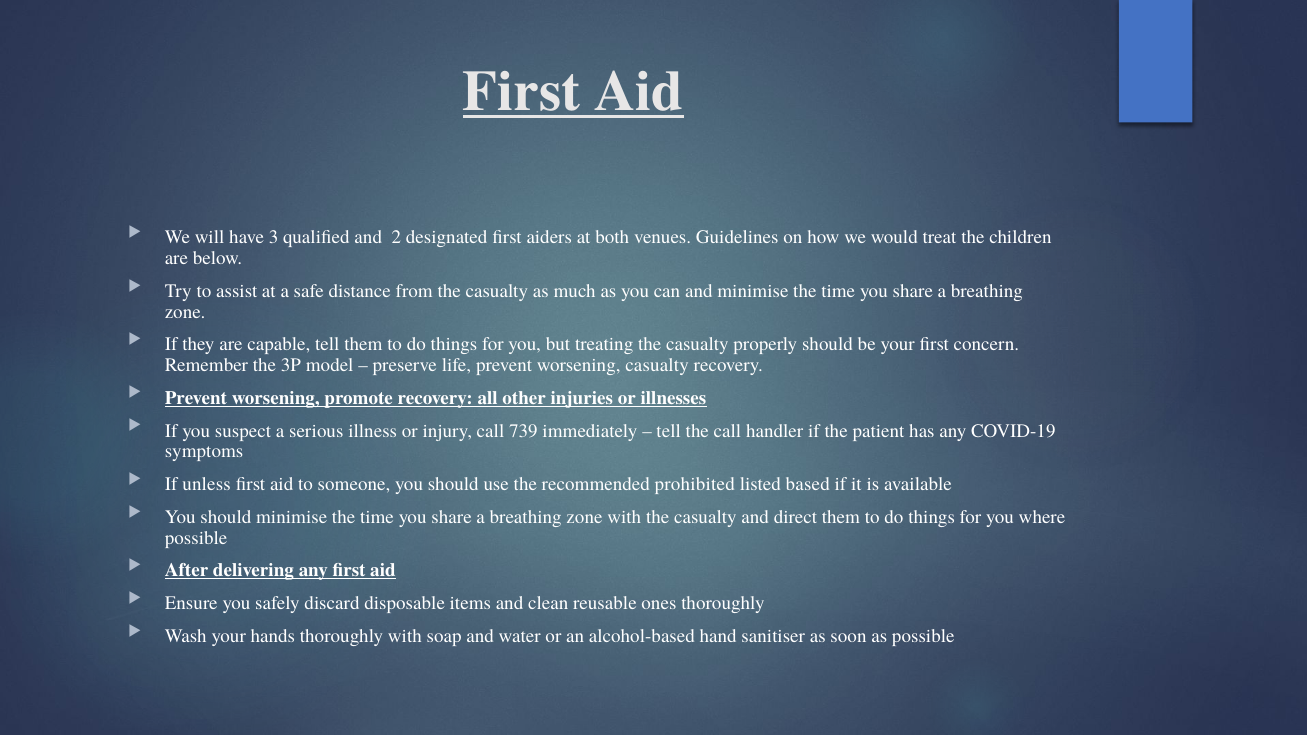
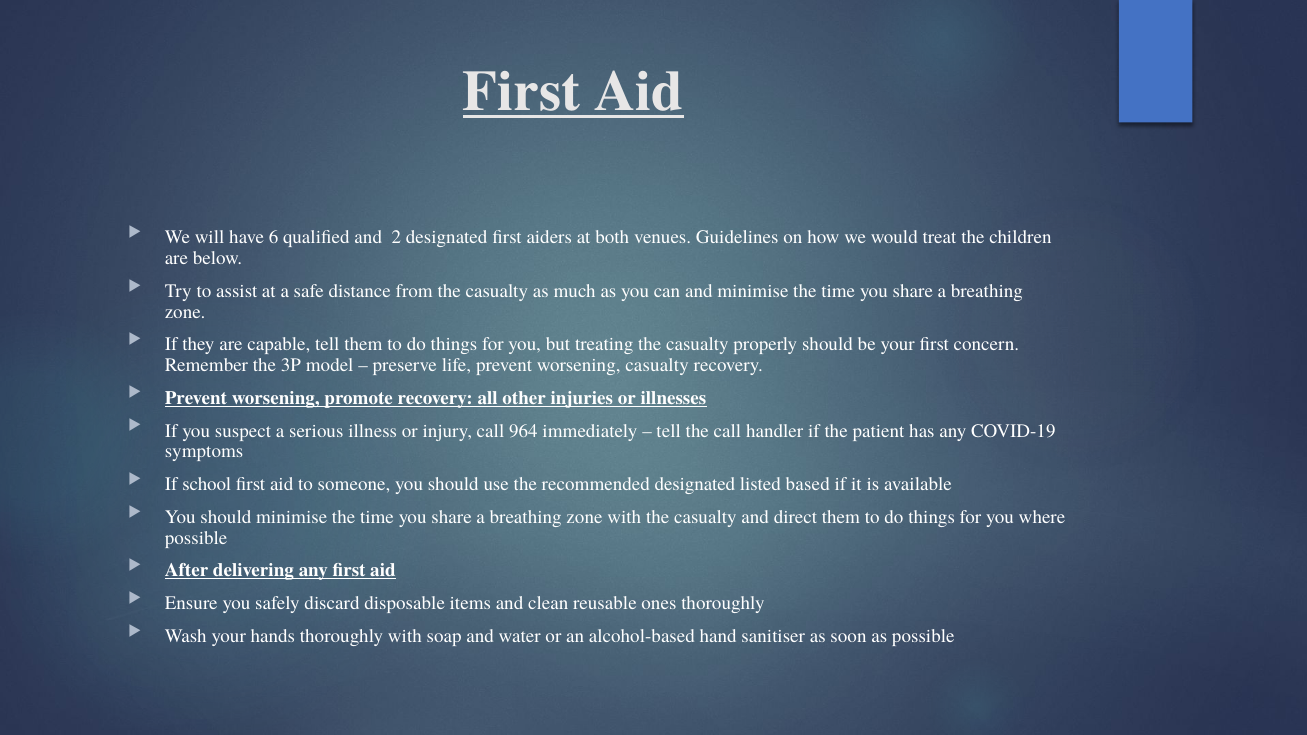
3: 3 -> 6 (274, 238)
739: 739 -> 964 (523, 431)
unless: unless -> school (207, 484)
recommended prohibited: prohibited -> designated (695, 484)
